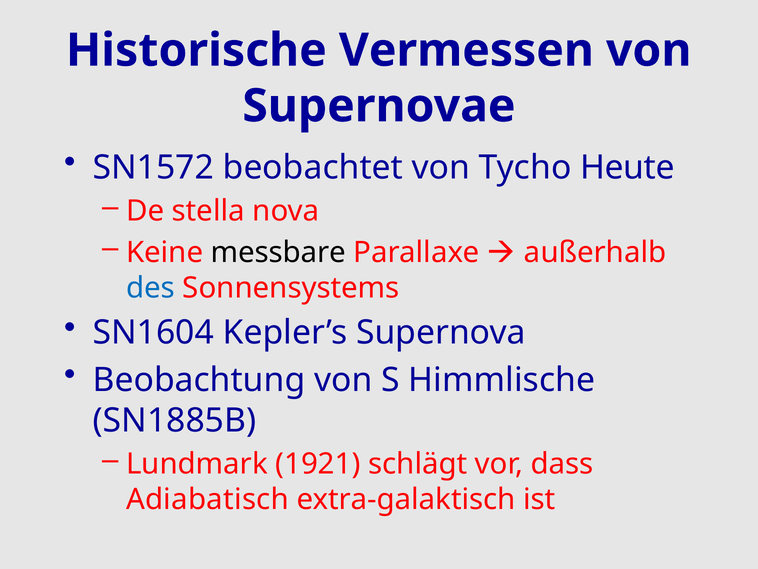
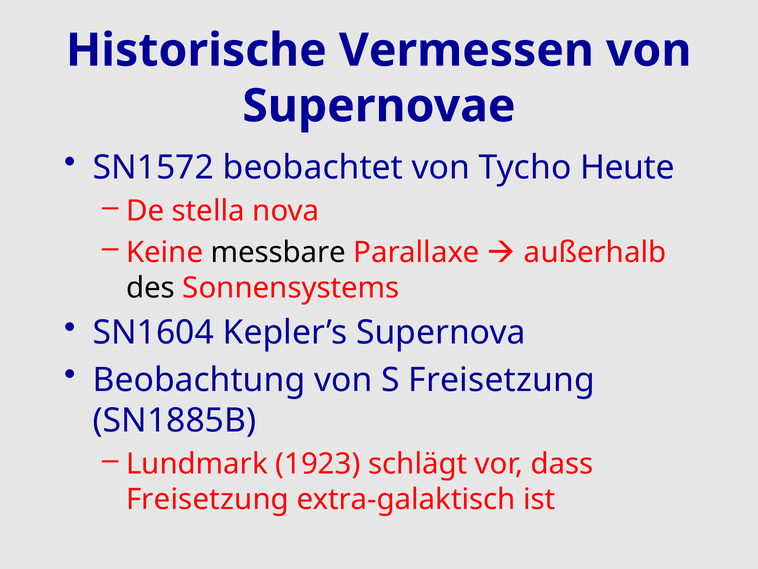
des colour: blue -> black (150, 288)
S Himmlische: Himmlische -> Freisetzung (502, 380)
1921: 1921 -> 1923 (318, 464)
Adiabatisch: Adiabatisch -> Freisetzung (208, 499)
